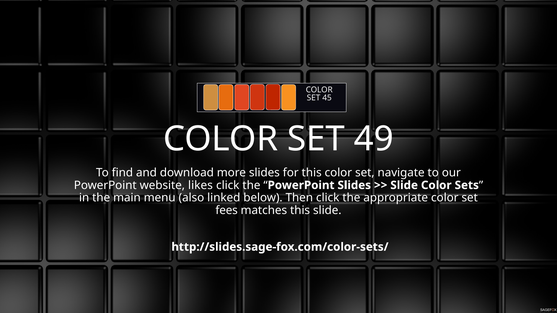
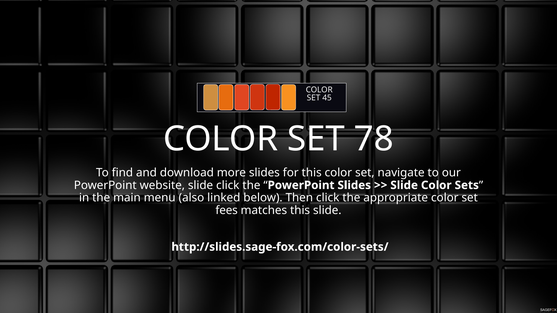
49: 49 -> 78 (374, 139)
website likes: likes -> slide (201, 185)
